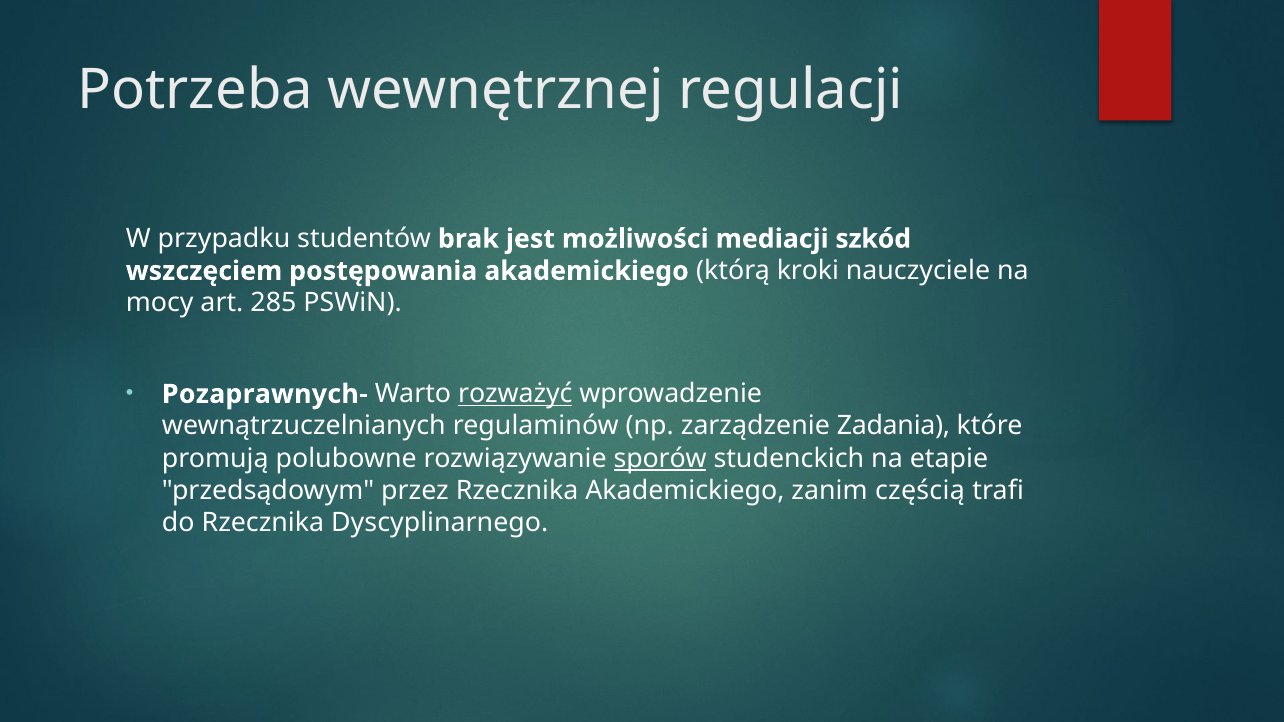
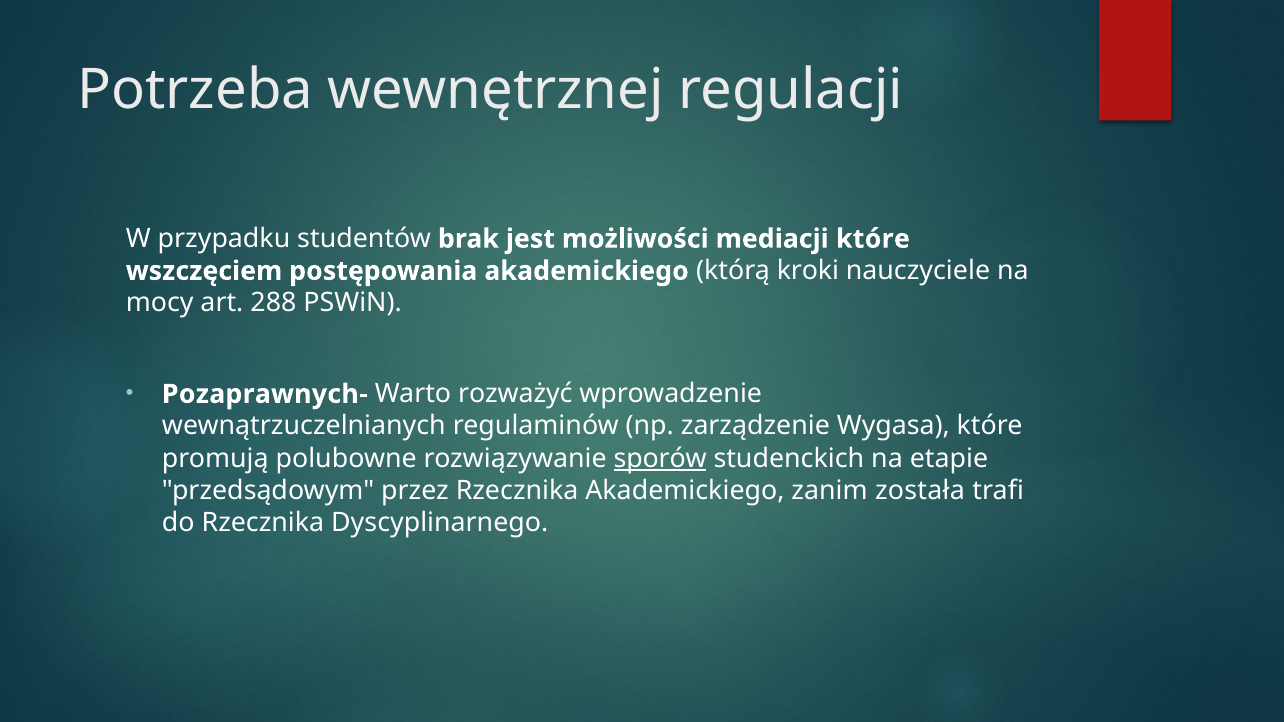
mediacji szkód: szkód -> które (873, 239)
285: 285 -> 288 (273, 303)
rozważyć underline: present -> none (515, 394)
Zadania: Zadania -> Wygasa (893, 426)
częścią: częścią -> została (920, 491)
